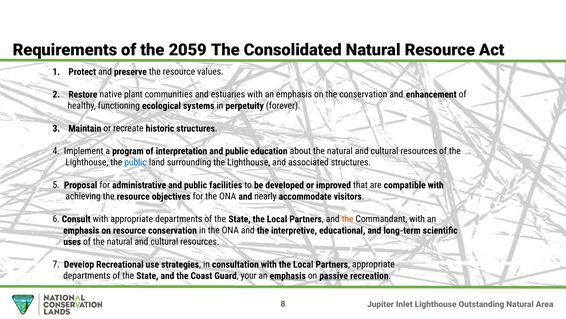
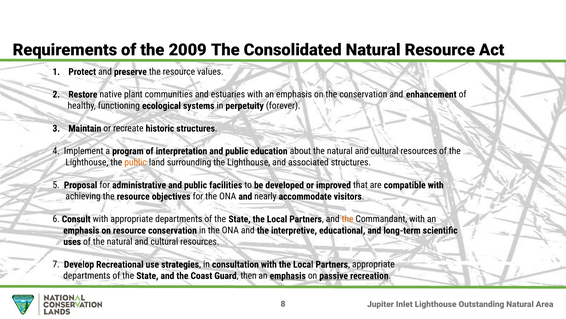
2059: 2059 -> 2009 (188, 50)
public colour: blue -> orange (136, 162)
your: your -> then (249, 275)
